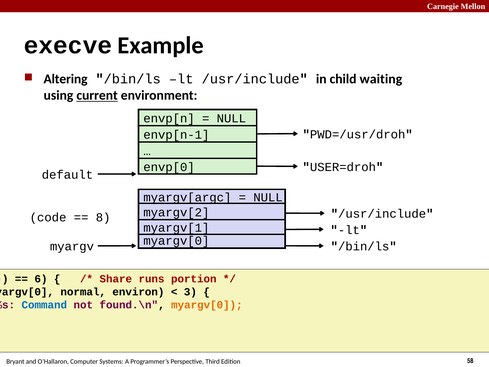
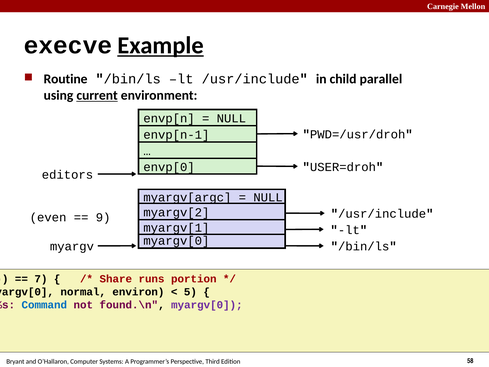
Example underline: none -> present (161, 45)
Altering: Altering -> Routine (66, 79)
waiting: waiting -> parallel (381, 79)
default: default -> editors (67, 175)
code: code -> even (48, 217)
8: 8 -> 9 (103, 217)
6: 6 -> 7 (41, 279)
3: 3 -> 5 (190, 292)
myargv[0 colour: orange -> purple (207, 305)
